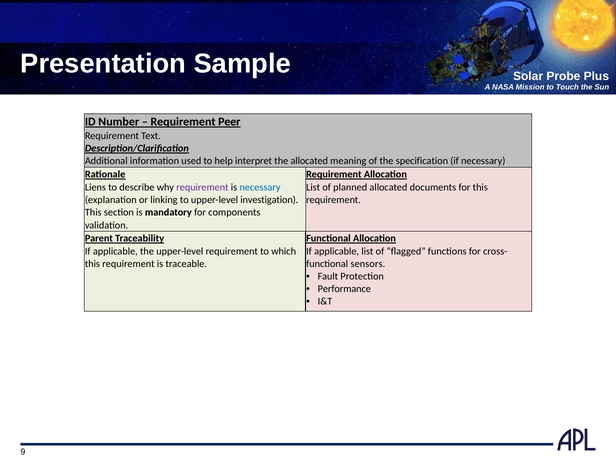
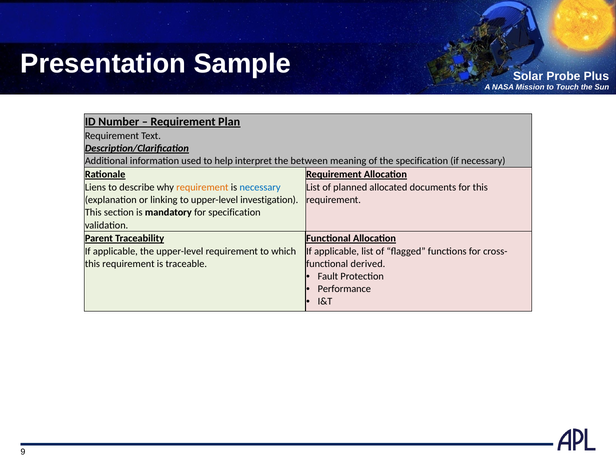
Peer: Peer -> Plan (229, 122)
the allocated: allocated -> between (309, 161)
requirement colour: purple -> orange (202, 188)
for components: components -> specification (234, 213)
sensors: sensors -> derived (368, 264)
